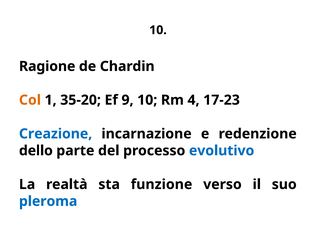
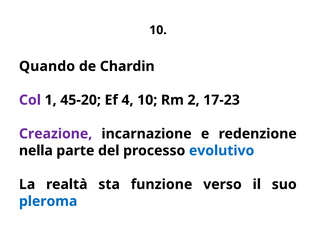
Ragione: Ragione -> Quando (47, 66)
Col colour: orange -> purple (30, 100)
35-20: 35-20 -> 45-20 (81, 100)
9: 9 -> 4 (128, 100)
4: 4 -> 2 (194, 100)
Creazione colour: blue -> purple (56, 134)
dello: dello -> nella (36, 151)
